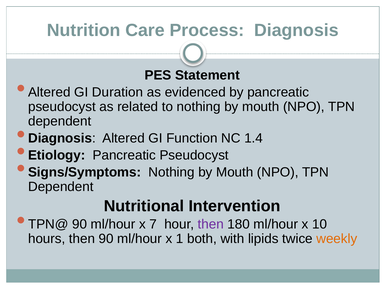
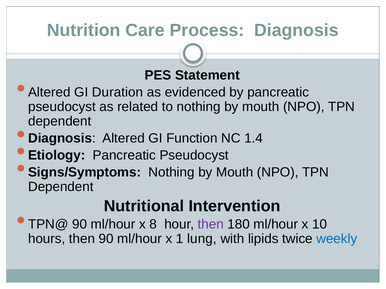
7: 7 -> 8 (153, 225)
both: both -> lung (202, 239)
weekly colour: orange -> blue (337, 239)
